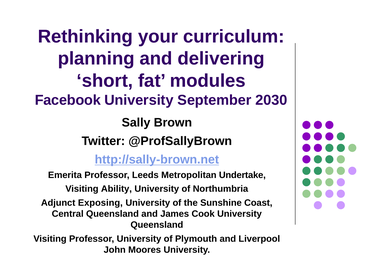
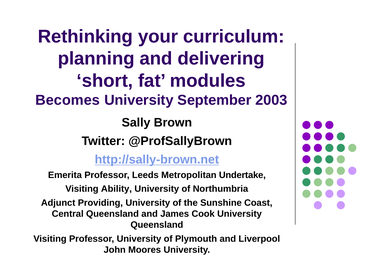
Facebook: Facebook -> Becomes (68, 100)
2030: 2030 -> 2003 (271, 100)
Exposing: Exposing -> Providing (100, 203)
